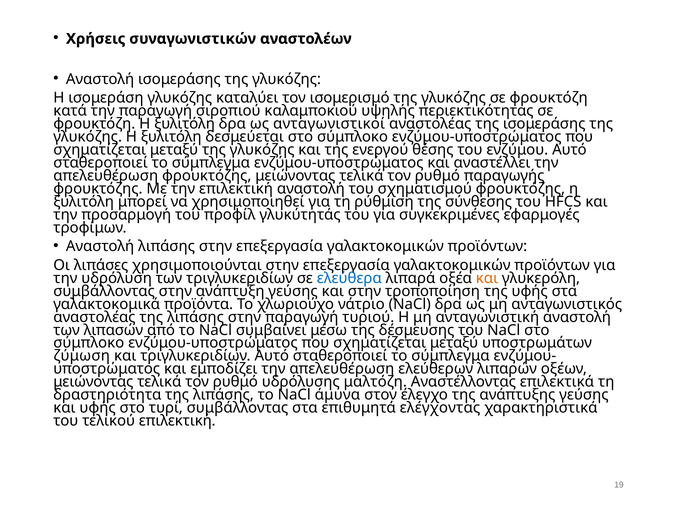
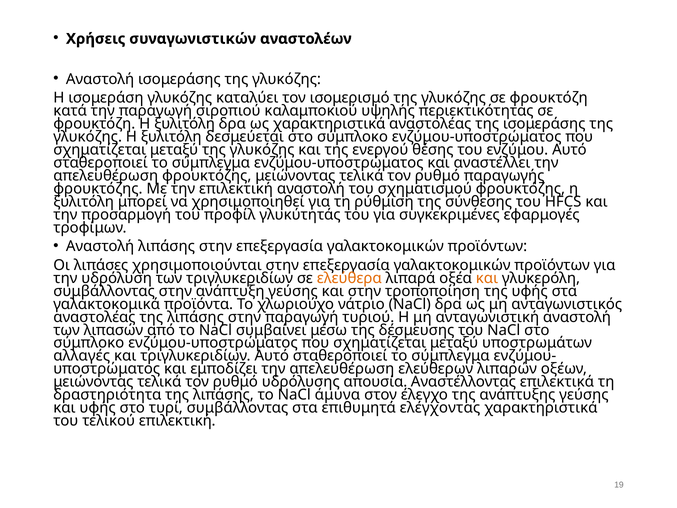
ως ανταγωνιστικοί: ανταγωνιστικοί -> χαρακτηριστικά (329, 124)
ελεύθερα colour: blue -> orange (349, 278)
ζύμωση: ζύμωση -> αλλαγές (82, 356)
μαλτόζη: μαλτόζη -> απουσία (375, 382)
